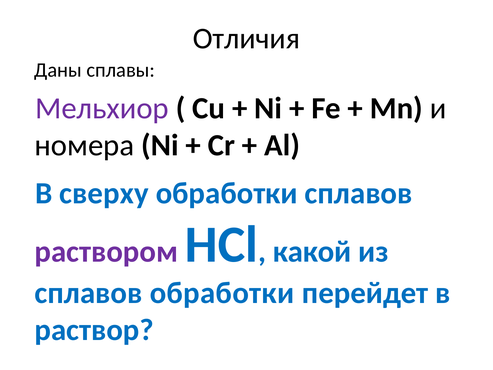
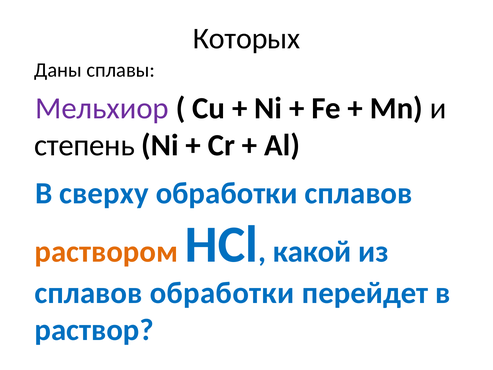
Отличия: Отличия -> Которых (247, 38)
номера: номера -> степень (85, 145)
раствором colour: purple -> orange (106, 251)
